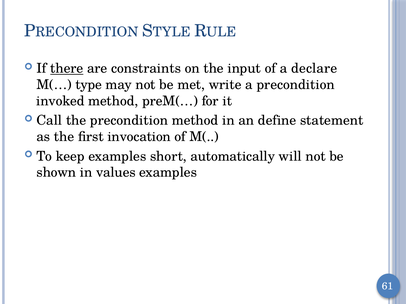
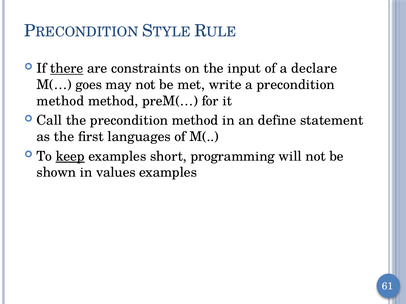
type: type -> goes (89, 85)
invoked: invoked -> method (60, 101)
invocation: invocation -> languages (139, 137)
keep underline: none -> present (70, 157)
automatically: automatically -> programming (233, 157)
